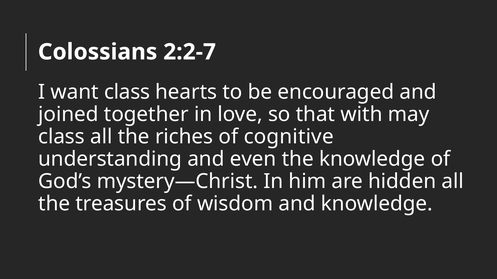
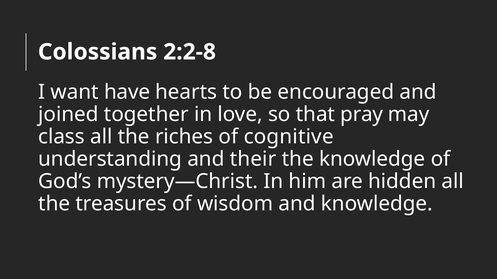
2:2-7: 2:2-7 -> 2:2-8 (190, 52)
want class: class -> have (127, 92)
with: with -> pray (362, 114)
even: even -> their (253, 159)
